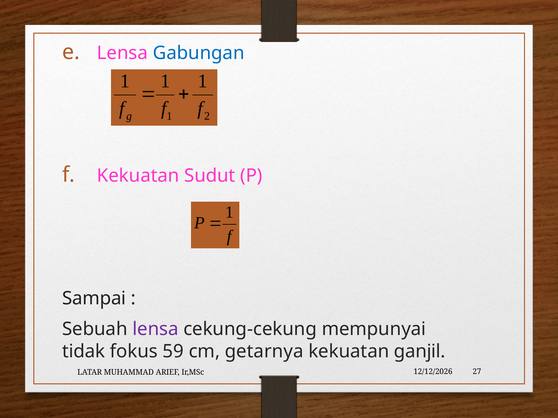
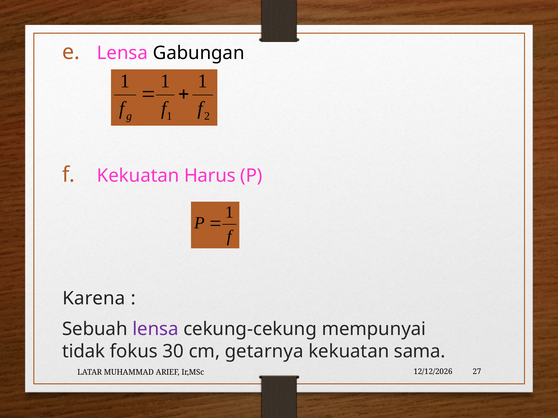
Gabungan colour: blue -> black (199, 53)
Sudut: Sudut -> Harus (210, 176)
Sampai: Sampai -> Karena (94, 299)
59: 59 -> 30 (173, 352)
ganjil: ganjil -> sama (420, 352)
